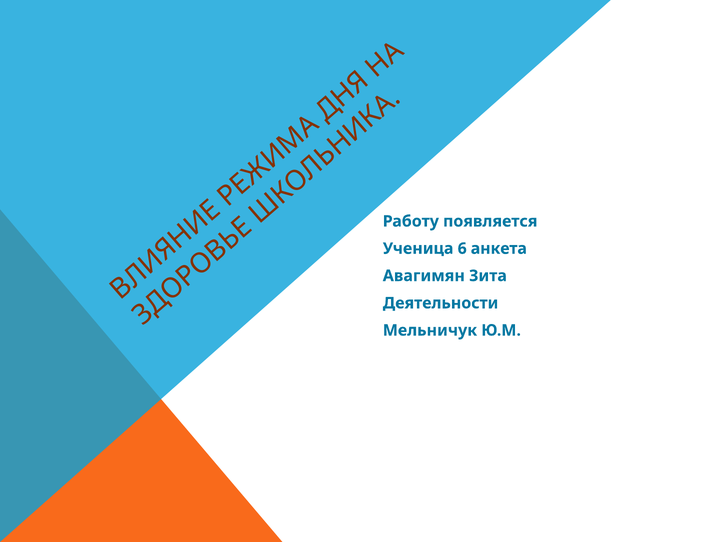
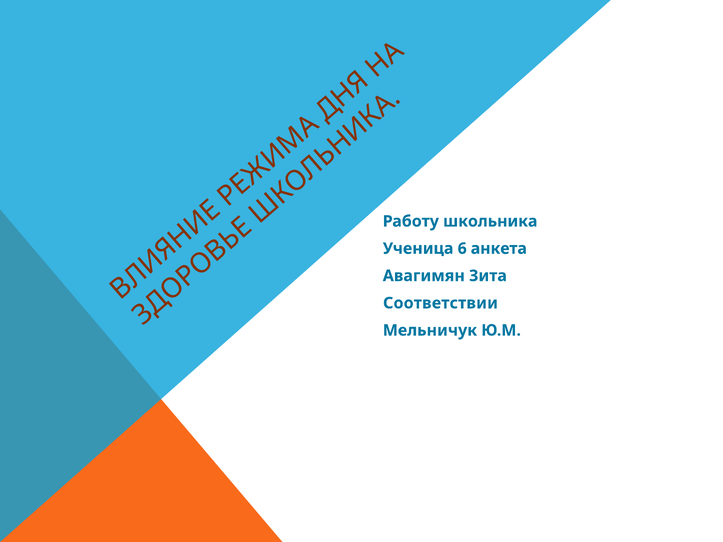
появляется: появляется -> школьника (490, 221)
Деятельности: Деятельности -> Соответствии (440, 303)
